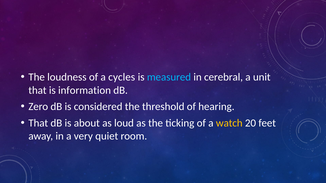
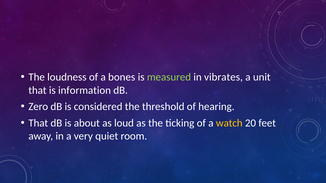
cycles: cycles -> bones (122, 77)
measured colour: light blue -> light green (169, 77)
cerebral: cerebral -> vibrates (223, 77)
